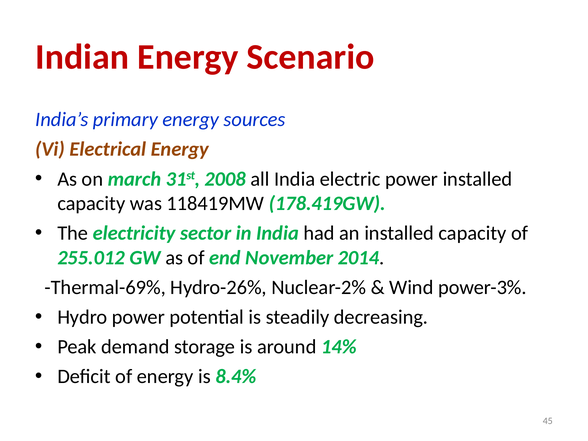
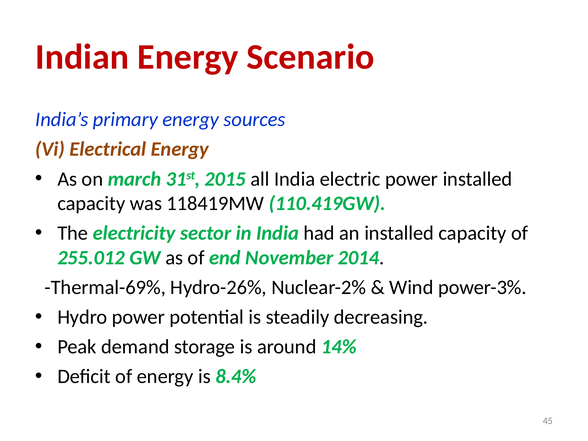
2008: 2008 -> 2015 (225, 179)
178.419GW: 178.419GW -> 110.419GW (327, 203)
